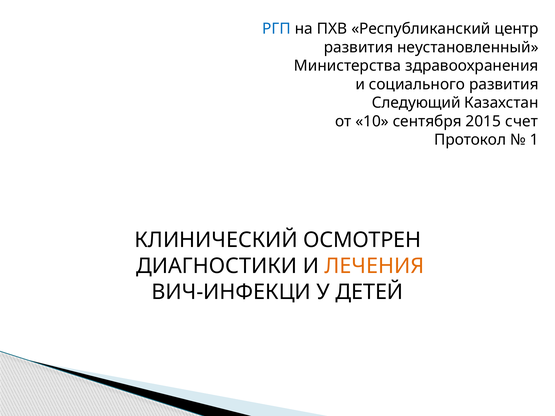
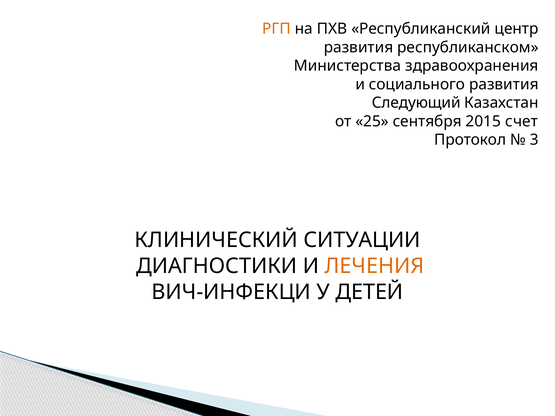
РГП colour: blue -> orange (277, 29)
неустановленный: неустановленный -> республиканском (468, 47)
10: 10 -> 25 (372, 121)
1: 1 -> 3 (534, 140)
ОСМОТРЕН: ОСМОТРЕН -> СИТУАЦИИ (362, 240)
